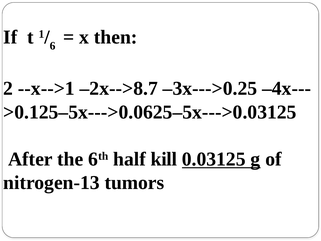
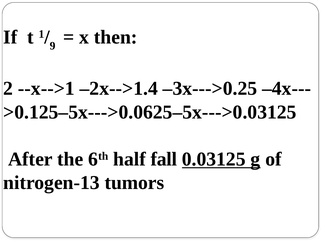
6: 6 -> 9 (53, 46)
–2x-->8.7: –2x-->8.7 -> –2x-->1.4 (119, 88)
kill: kill -> fall (164, 159)
